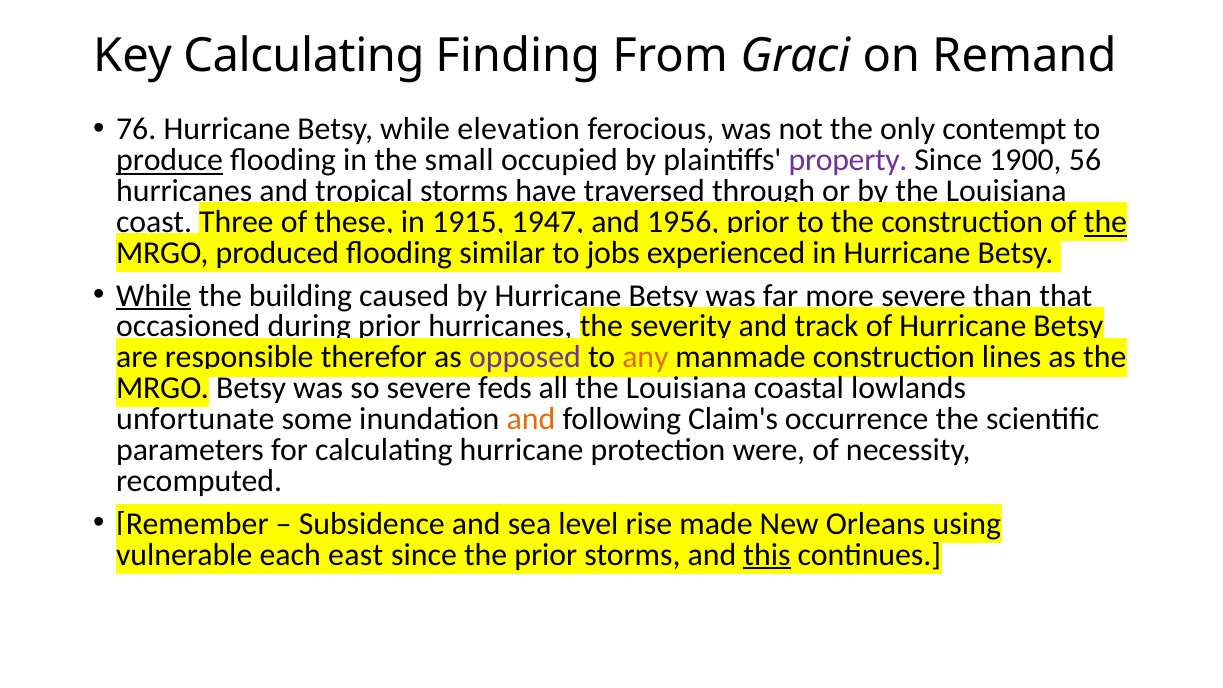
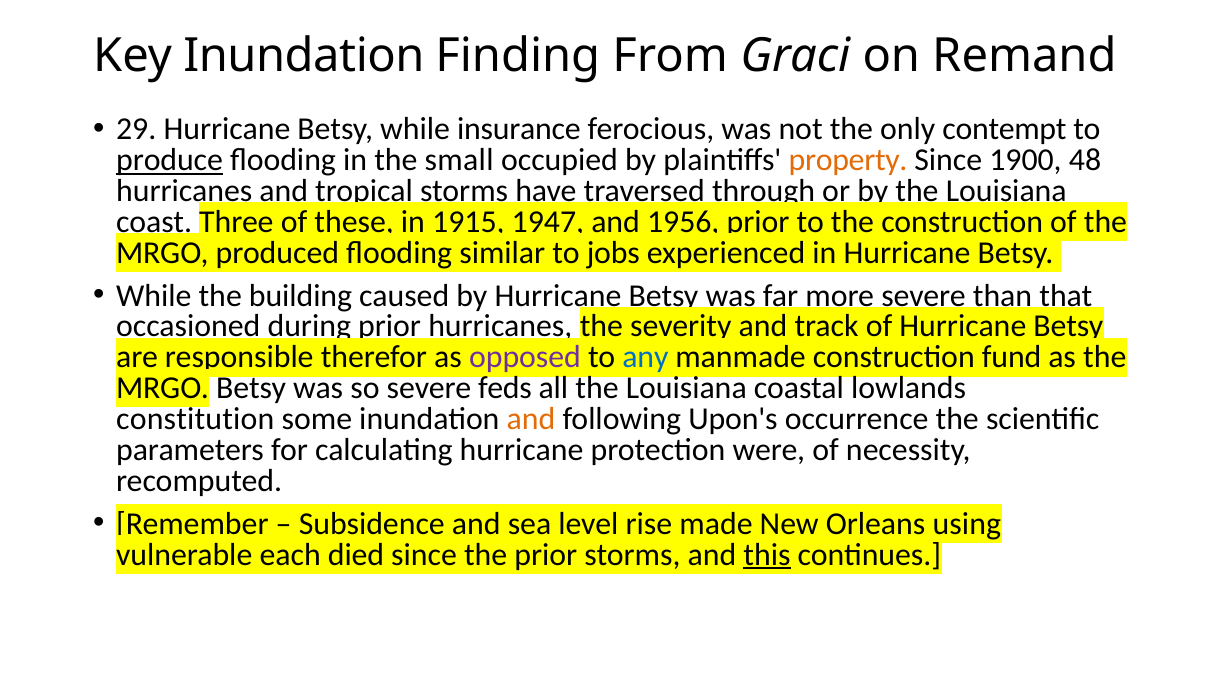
Key Calculating: Calculating -> Inundation (304, 56)
76: 76 -> 29 (136, 129)
elevation: elevation -> insurance (519, 129)
property colour: purple -> orange (848, 160)
56: 56 -> 48 (1085, 160)
the underline: present -> none (1105, 222)
While underline: present -> none (154, 296)
any colour: orange -> blue (645, 357)
lines: lines -> fund (1012, 357)
unfortunate: unfortunate -> constitution (195, 419)
Claim's: Claim's -> Upon's (733, 419)
east: east -> died (356, 555)
